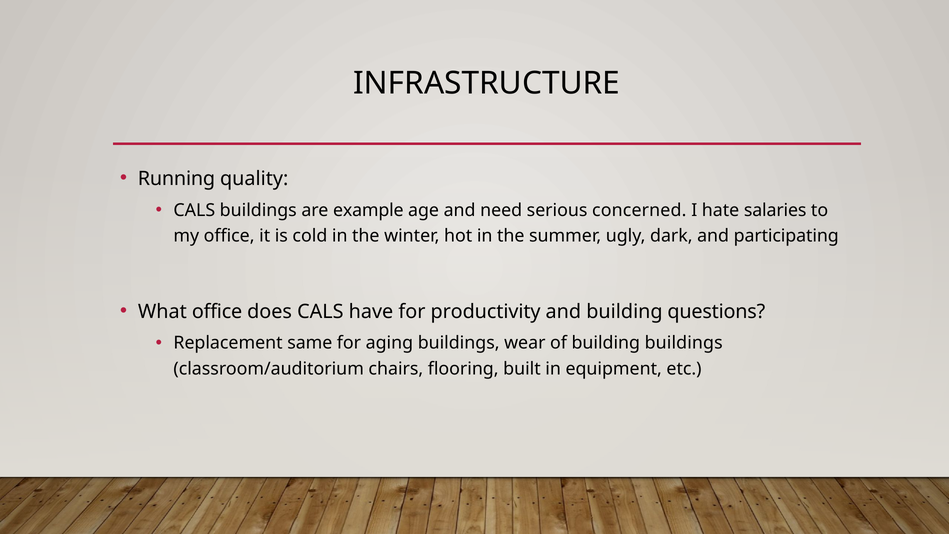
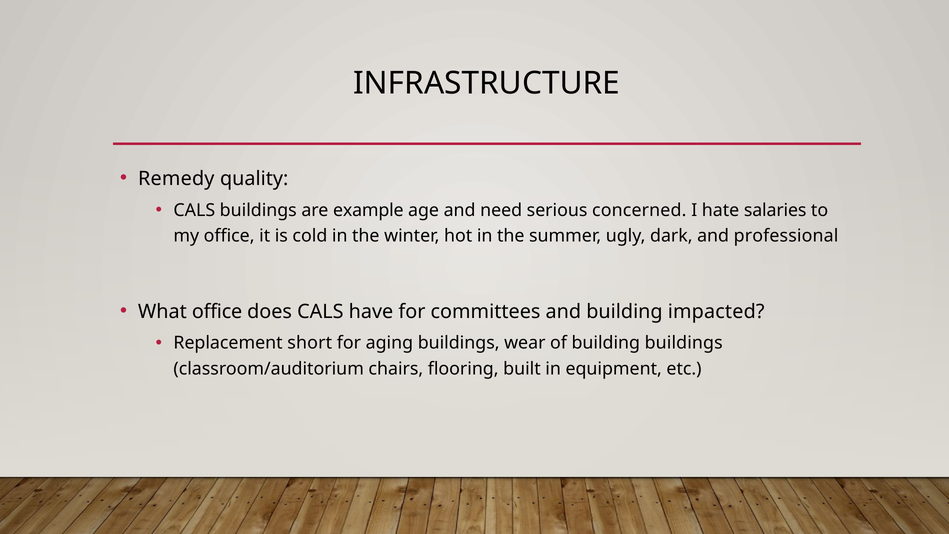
Running: Running -> Remedy (176, 178)
participating: participating -> professional (786, 236)
productivity: productivity -> committees (486, 311)
questions: questions -> impacted (716, 311)
same: same -> short (310, 343)
